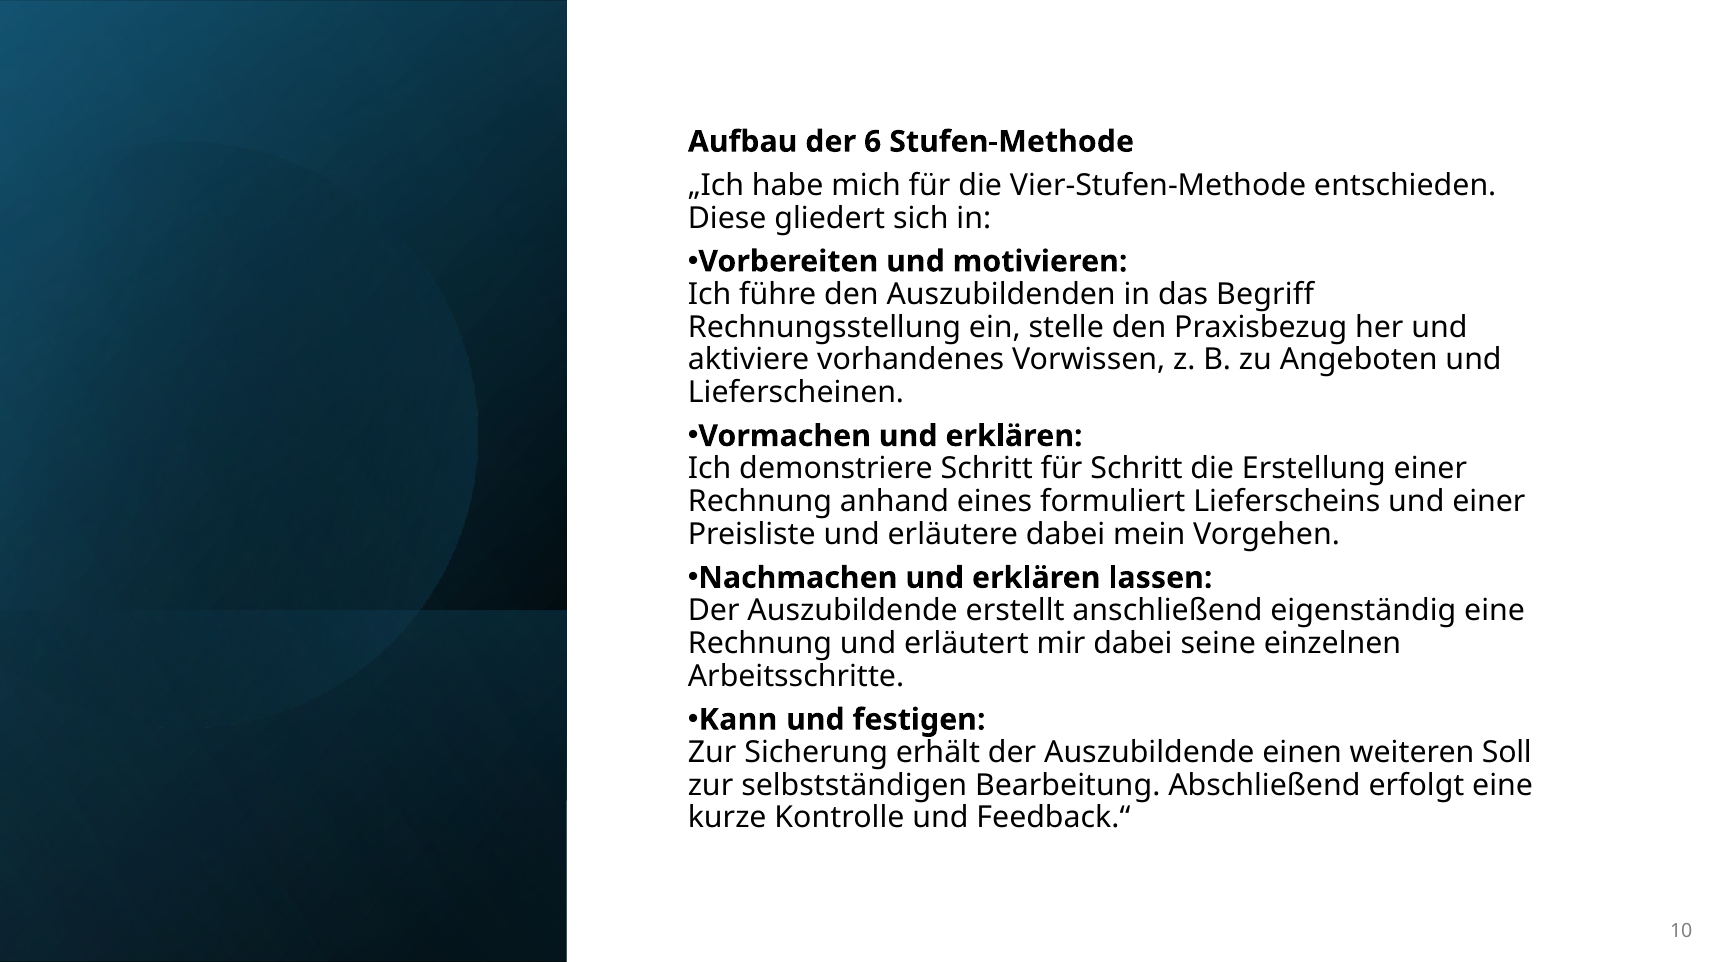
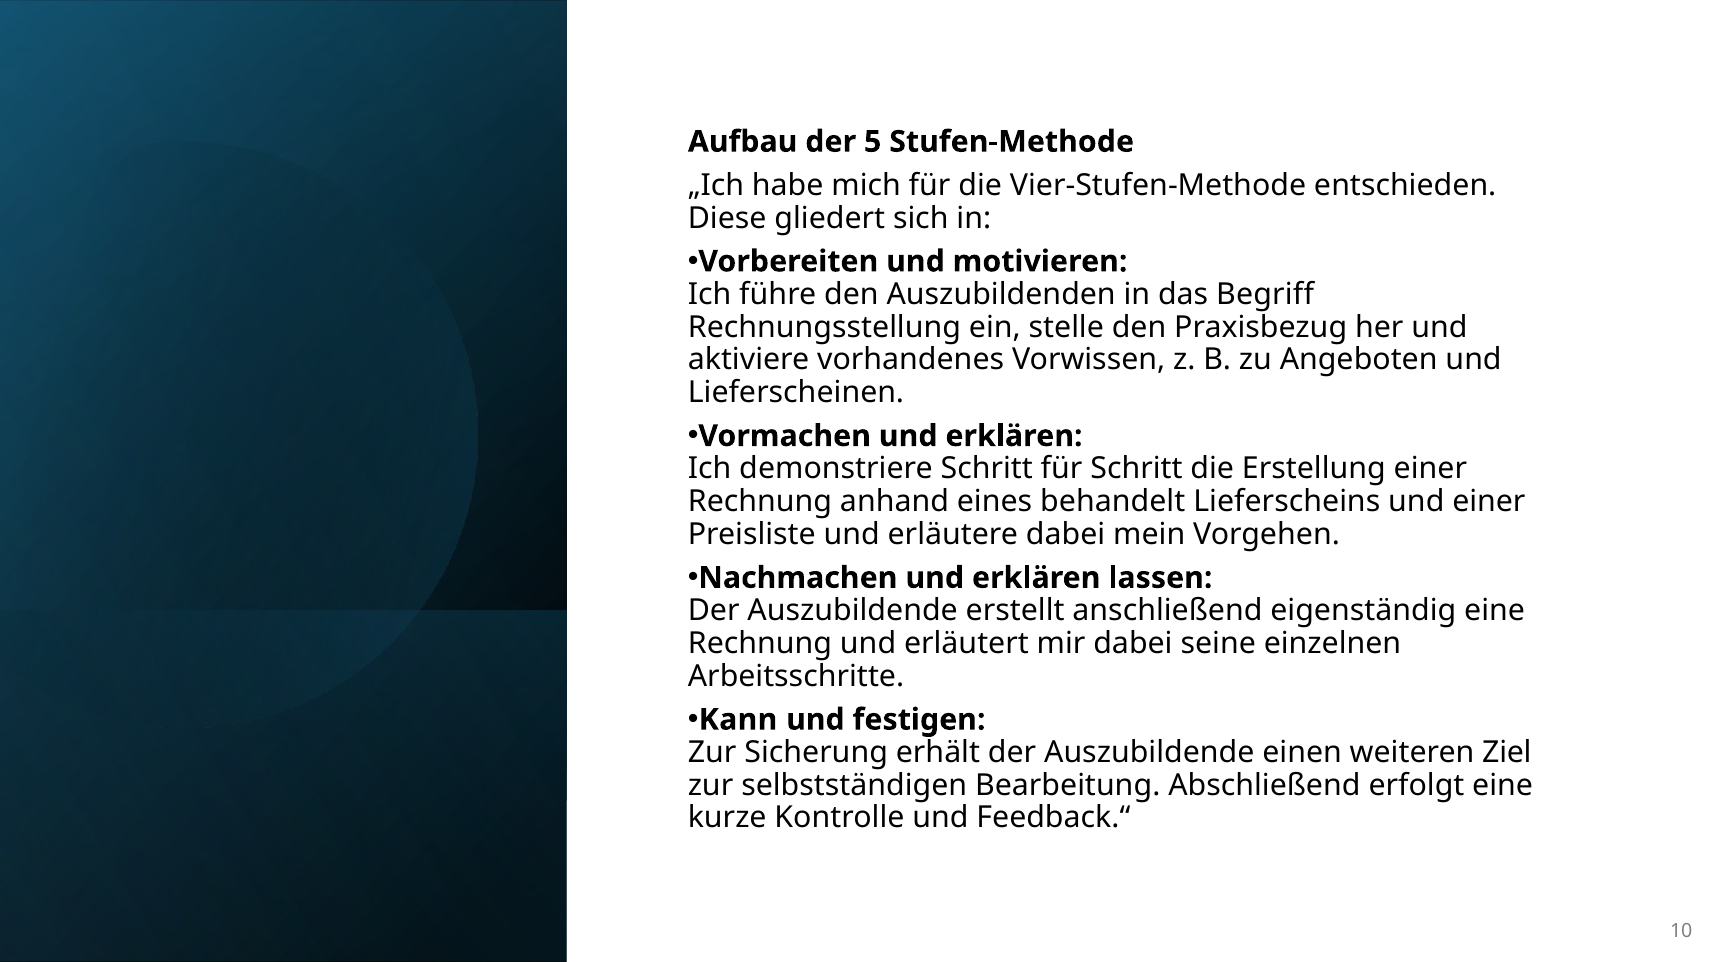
6: 6 -> 5 (873, 142)
formuliert: formuliert -> behandelt (1113, 502)
Soll: Soll -> Ziel (1507, 753)
